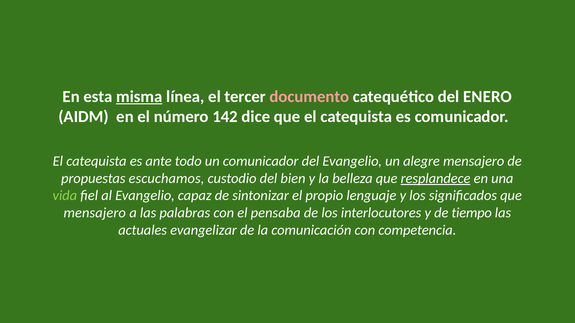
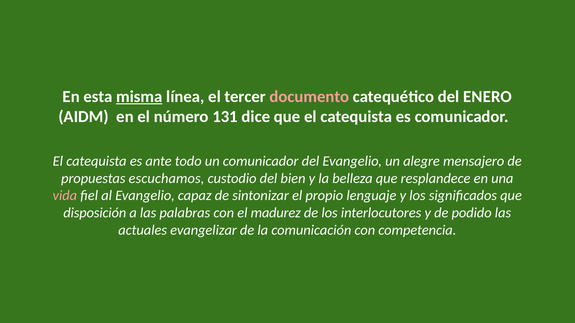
142: 142 -> 131 (225, 117)
resplandece underline: present -> none (436, 179)
vida colour: light green -> pink (65, 196)
mensajero: mensajero -> disposición (95, 213)
pensaba: pensaba -> madurez (276, 213)
tiempo: tiempo -> podido (472, 213)
